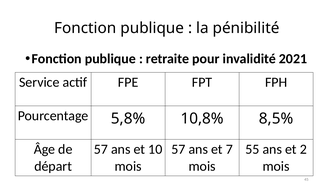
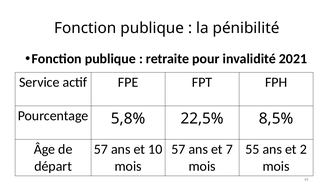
10,8%: 10,8% -> 22,5% (202, 118)
